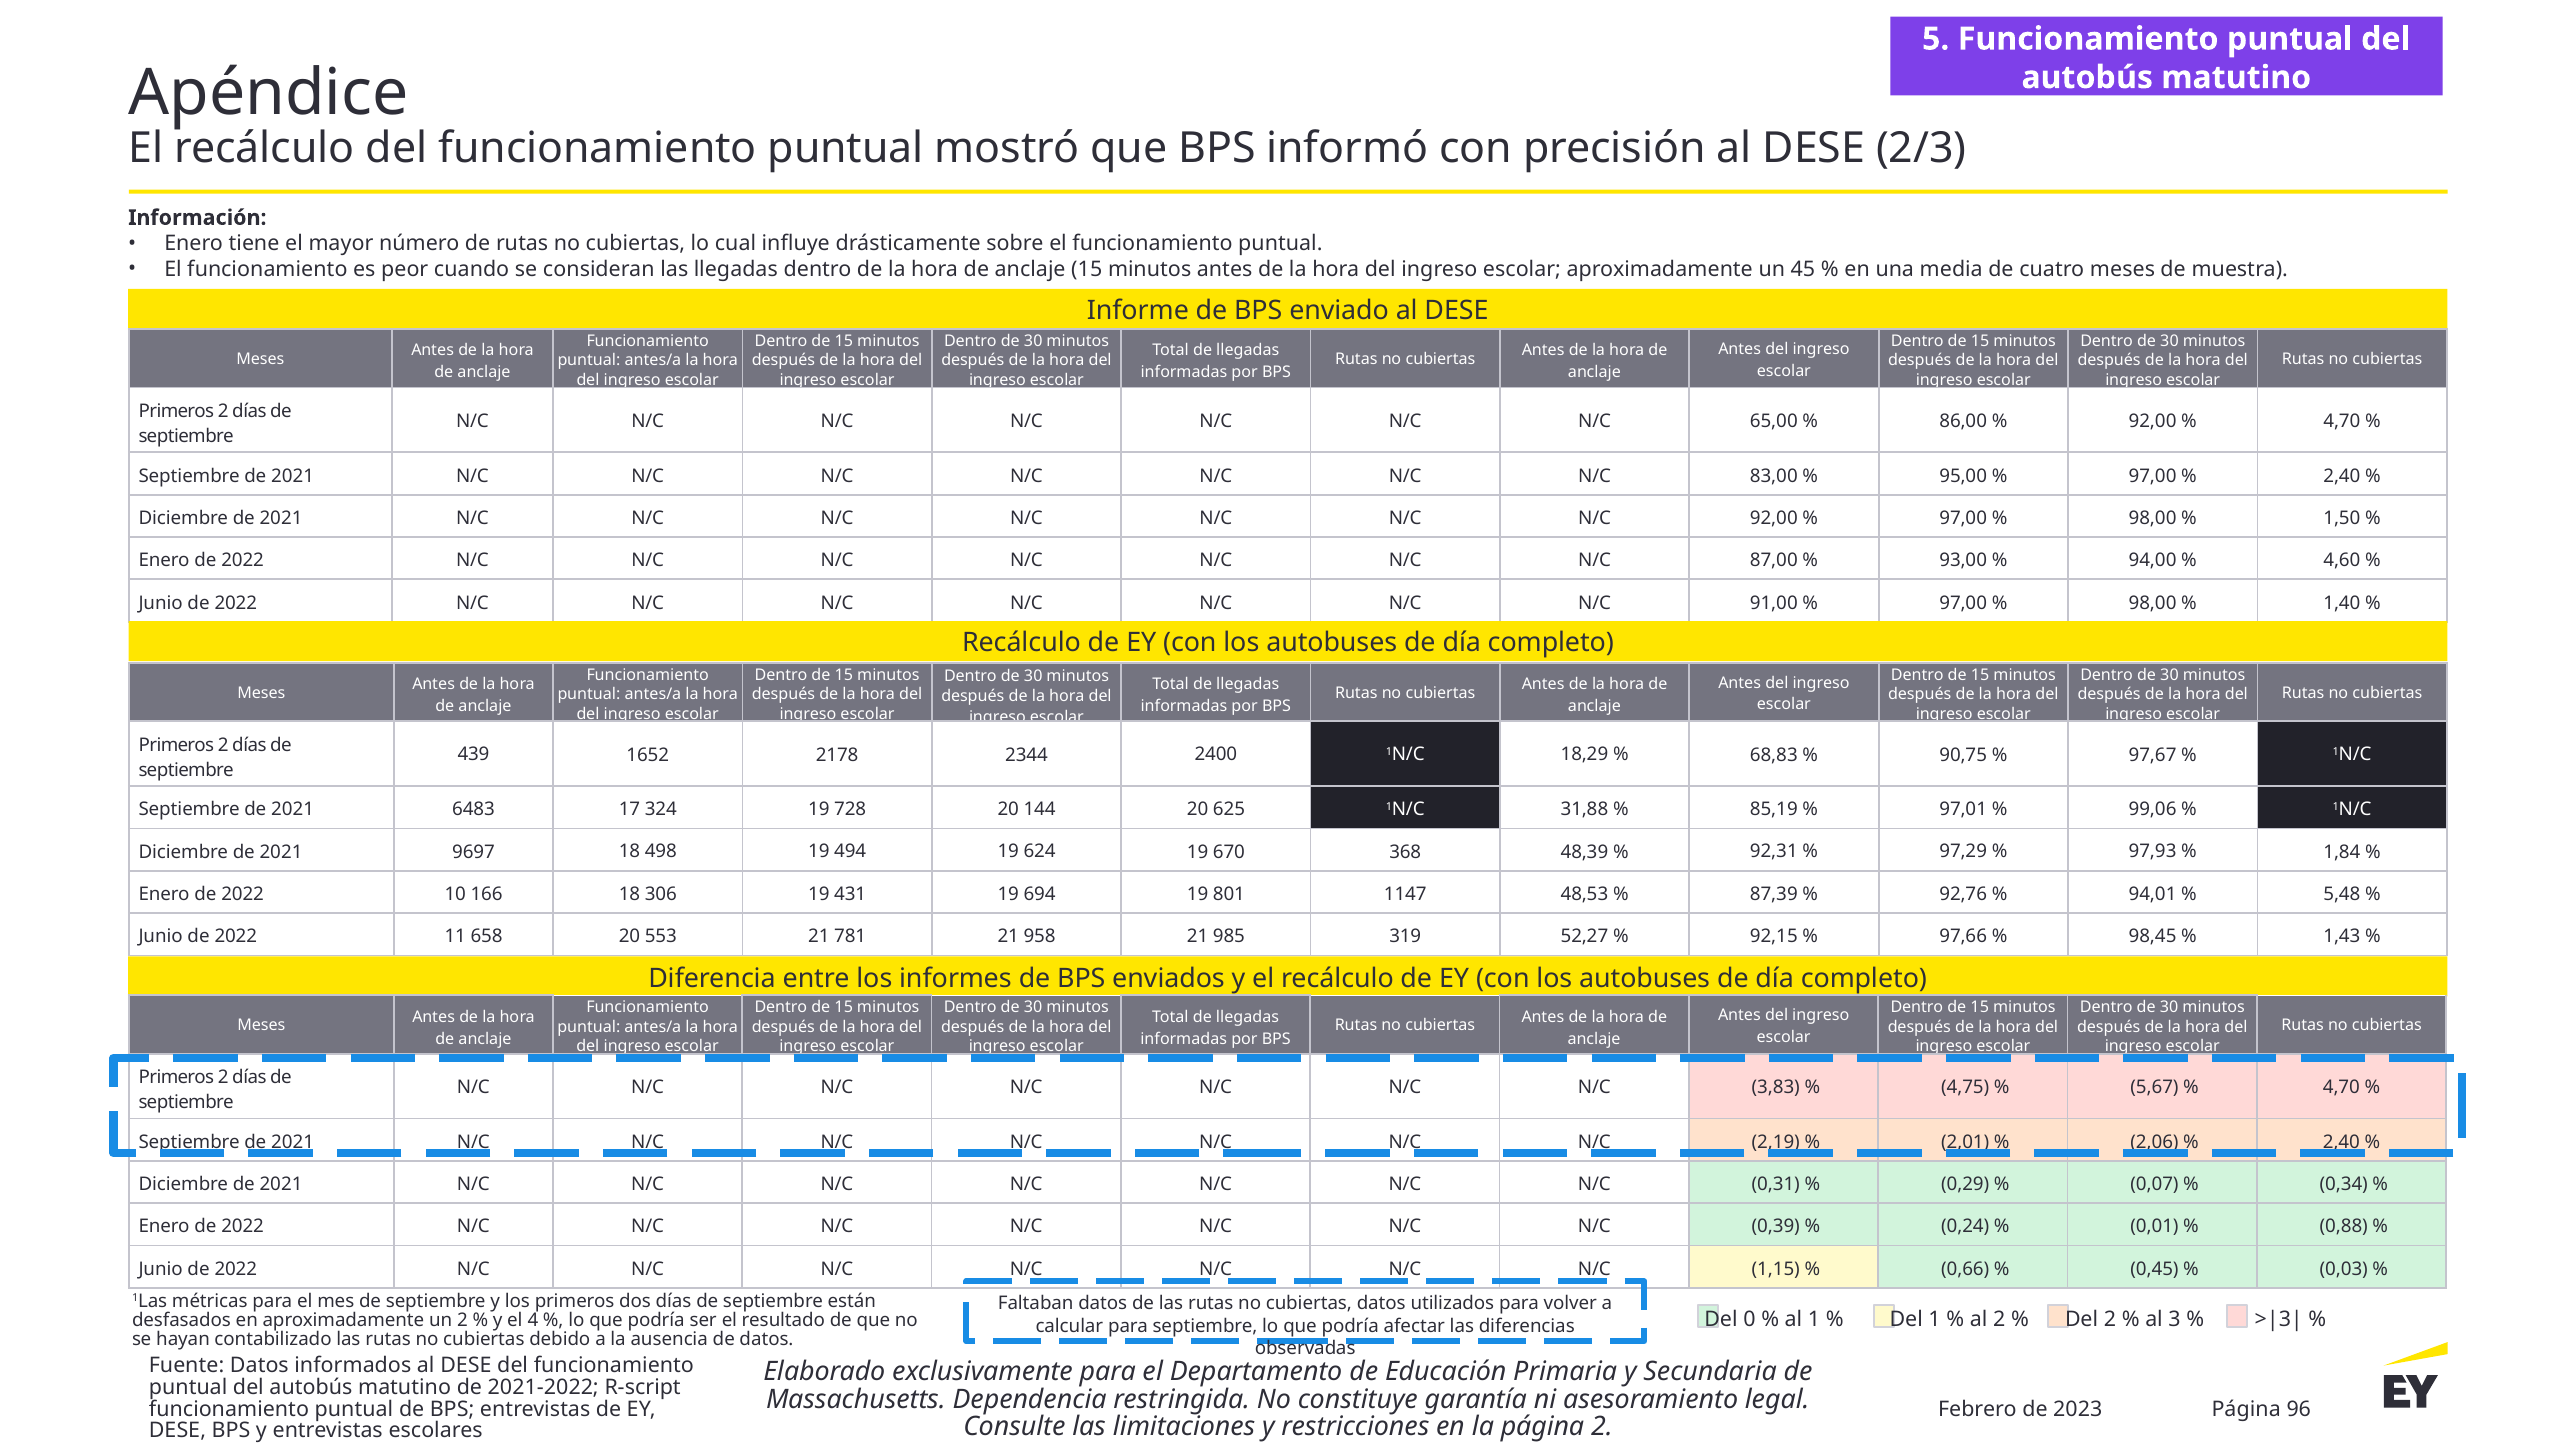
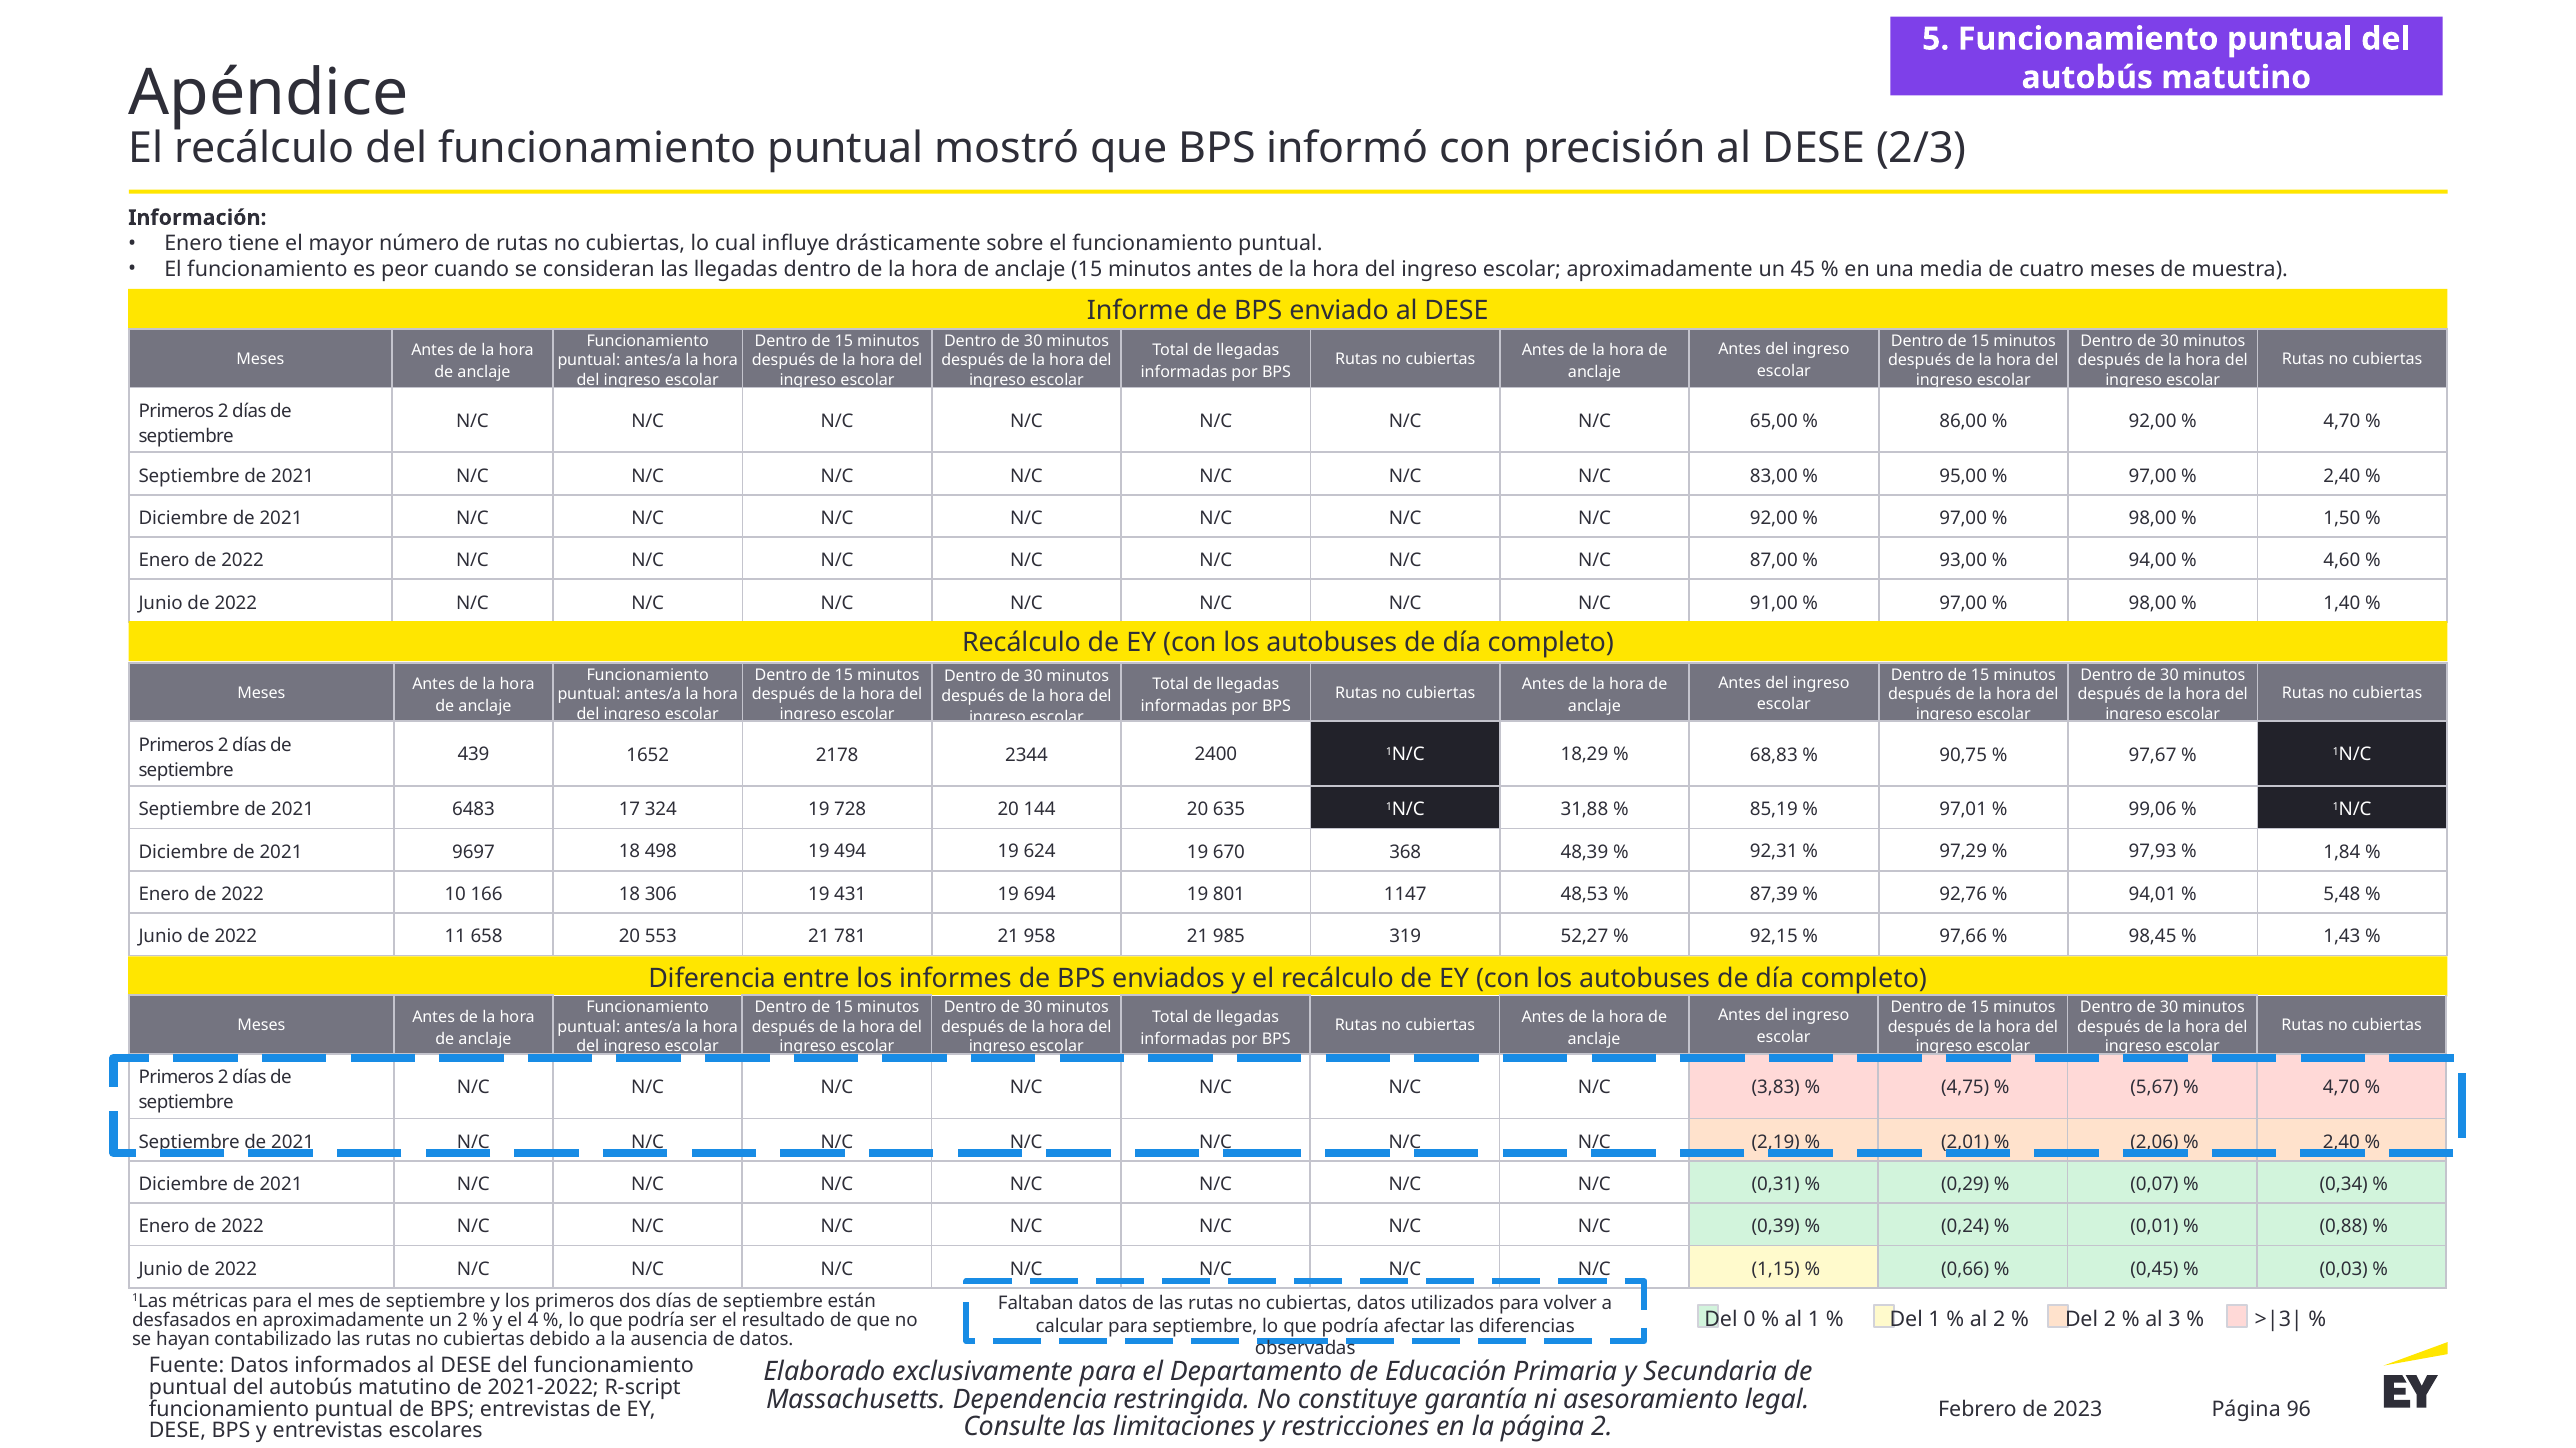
625: 625 -> 635 (1229, 810)
